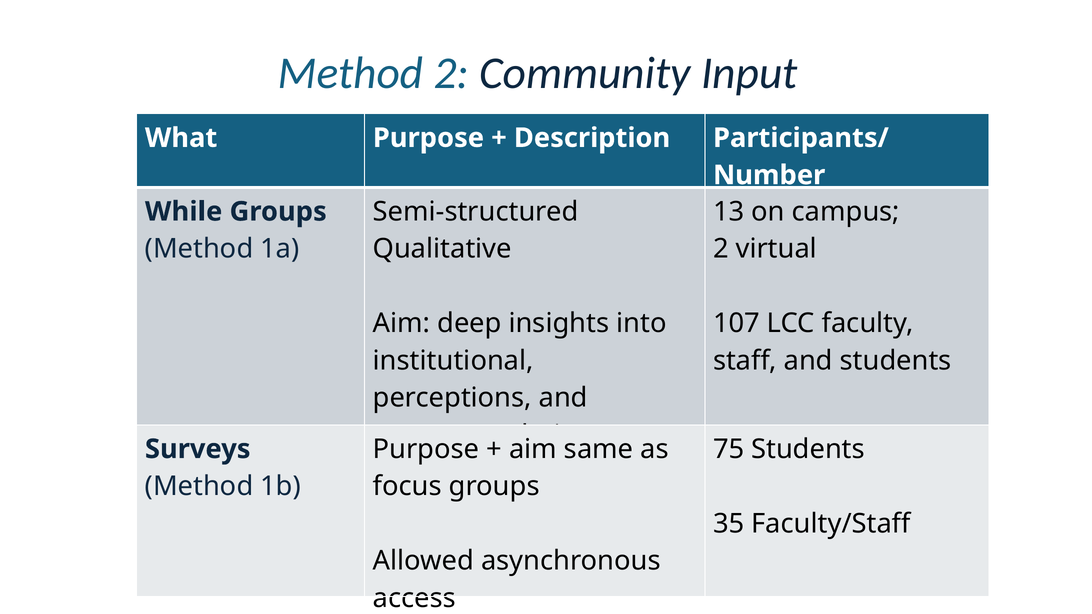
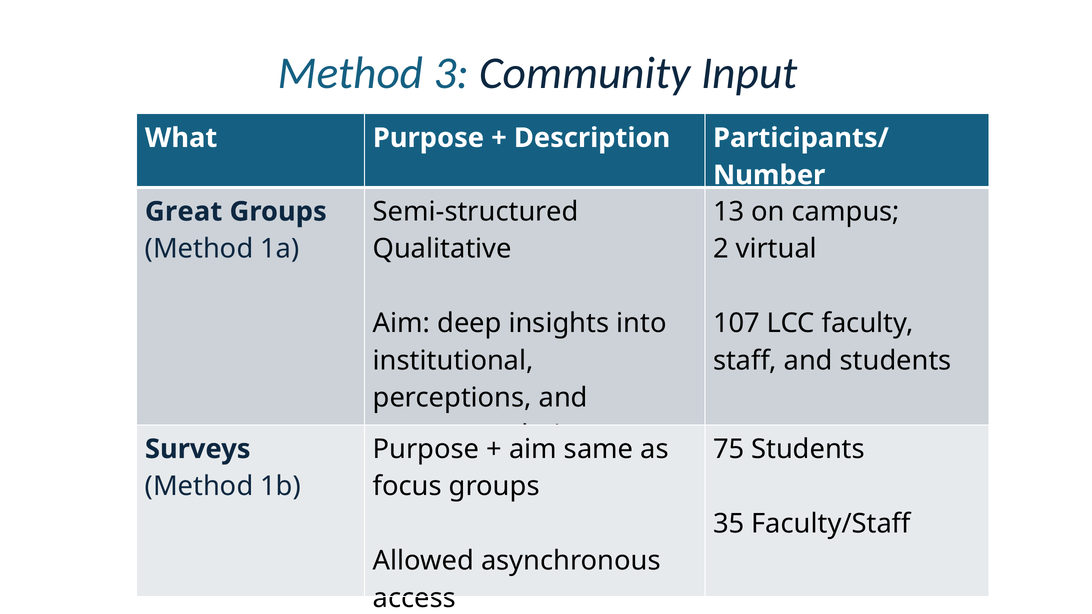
Method 2: 2 -> 3 (451, 73)
While: While -> Great (184, 212)
